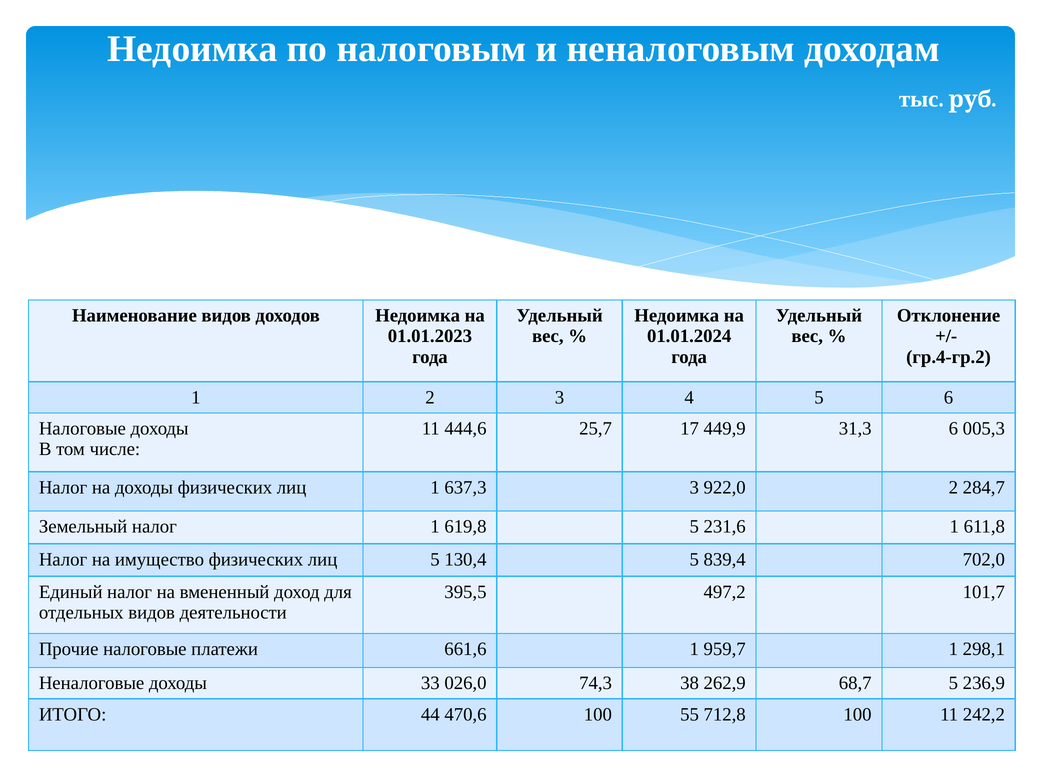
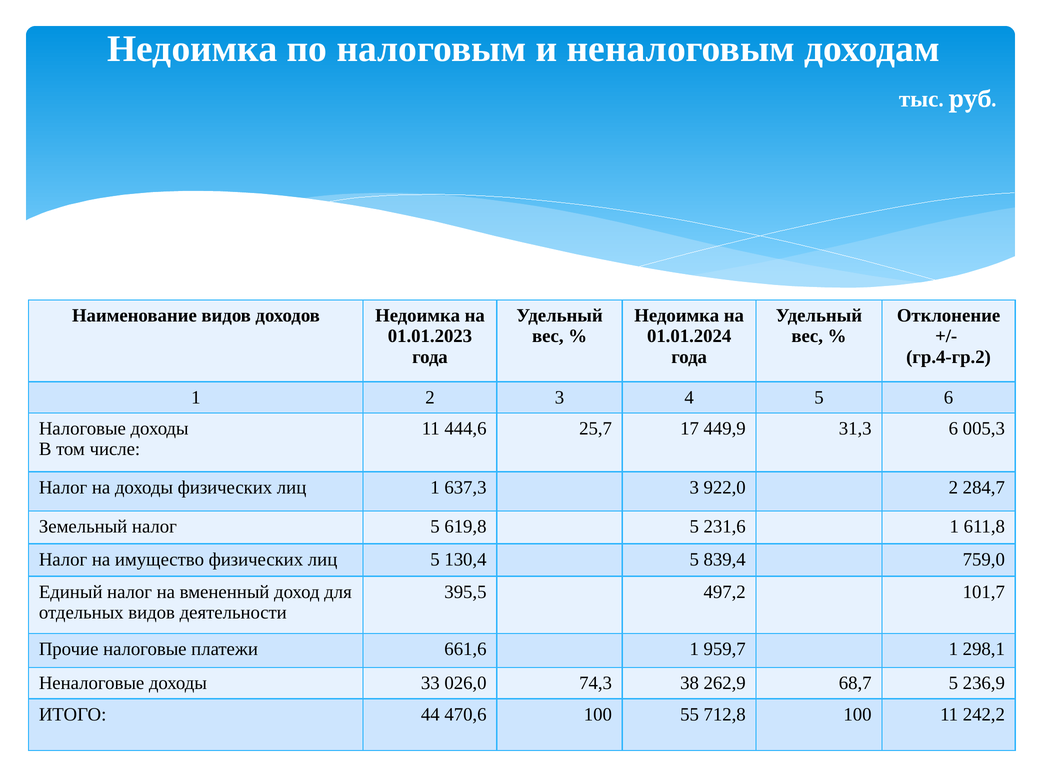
налог 1: 1 -> 5 (435, 527)
702,0: 702,0 -> 759,0 (984, 559)
